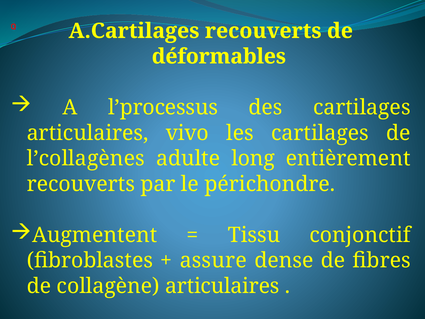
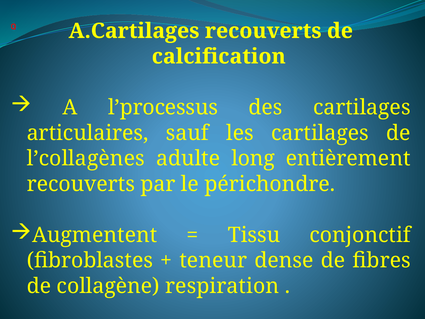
déformables: déformables -> calcification (219, 56)
vivo: vivo -> sauf (187, 133)
assure: assure -> teneur (213, 260)
collagène articulaires: articulaires -> respiration (222, 286)
